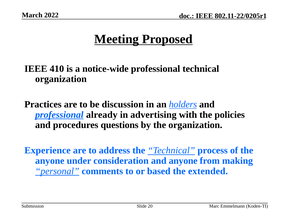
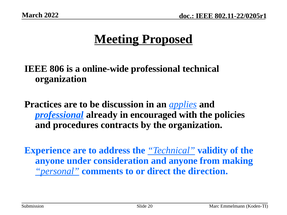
410: 410 -> 806 (57, 69)
notice-wide: notice-wide -> online-wide (105, 69)
holders: holders -> applies (183, 105)
advertising: advertising -> encouraged (154, 115)
questions: questions -> contracts (120, 125)
process: process -> validity (213, 151)
based: based -> direct (159, 171)
extended: extended -> direction (208, 171)
